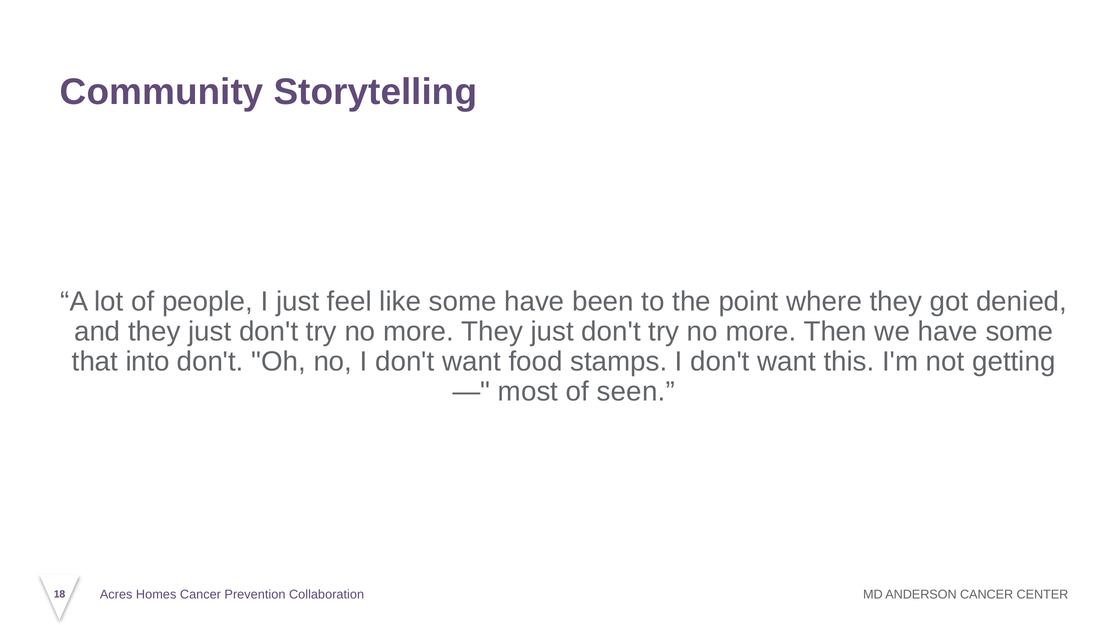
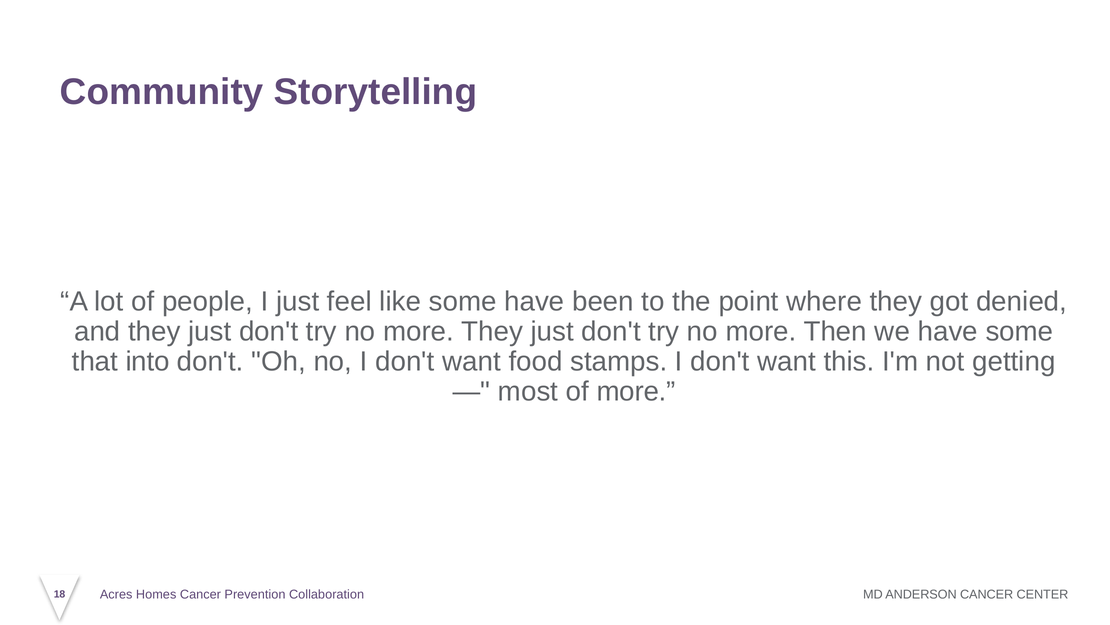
of seen: seen -> more (636, 391)
